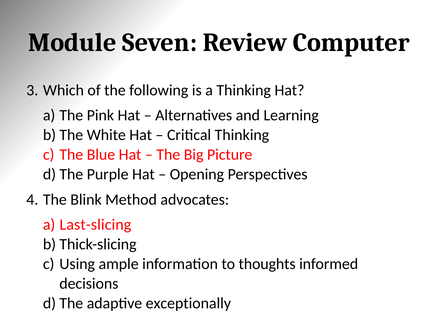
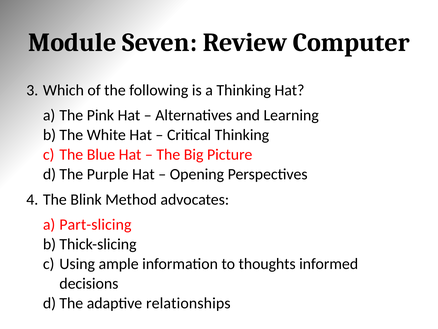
Last-slicing: Last-slicing -> Part-slicing (95, 224)
exceptionally: exceptionally -> relationships (188, 303)
